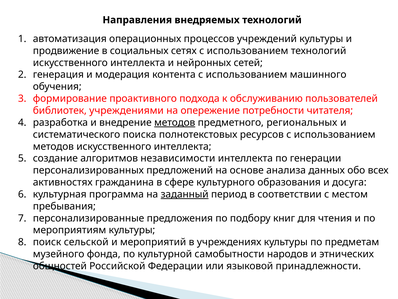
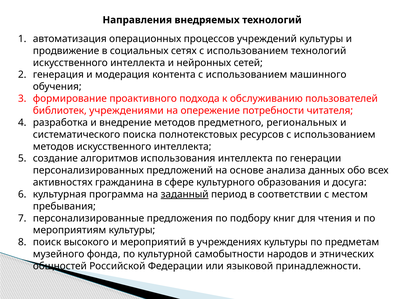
методов underline: present -> none (175, 122)
независимости: независимости -> использования (178, 158)
сельской: сельской -> высокого (86, 242)
